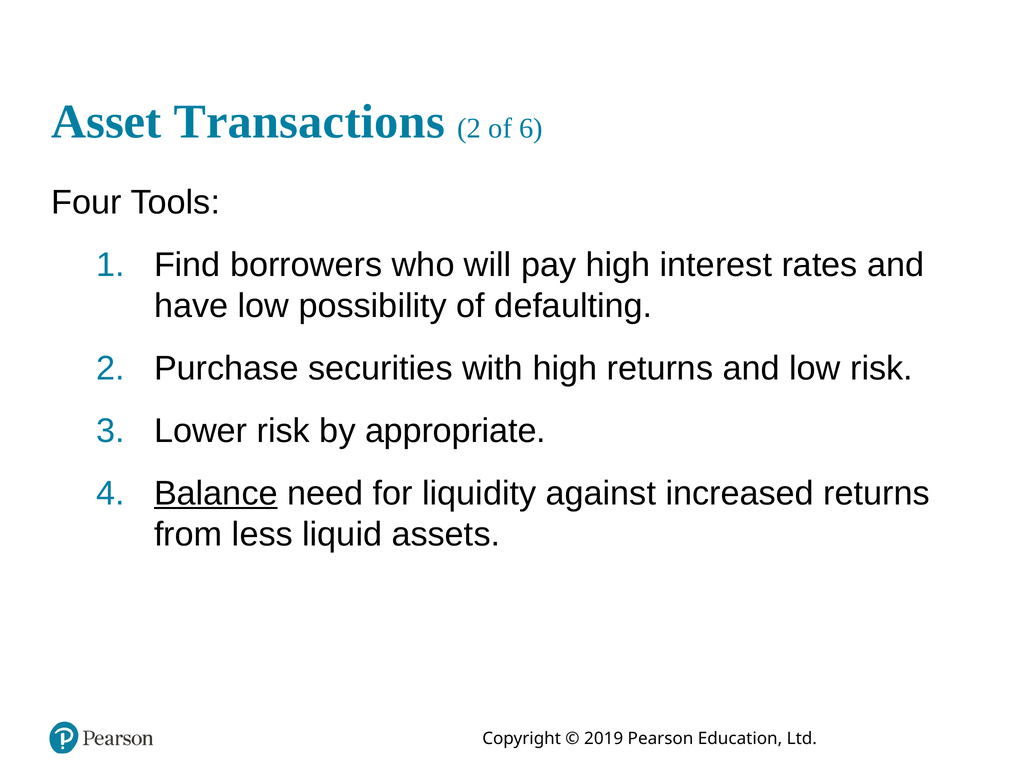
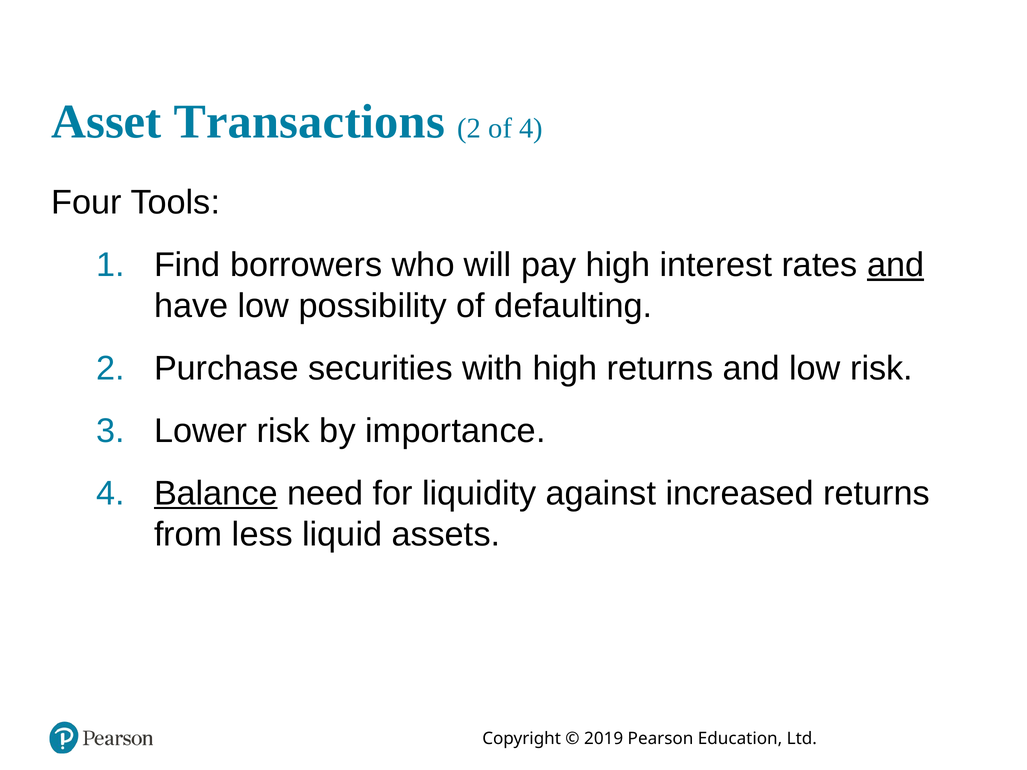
of 6: 6 -> 4 (531, 128)
and underline: none -> present (896, 265)
appropriate: appropriate -> importance (455, 431)
